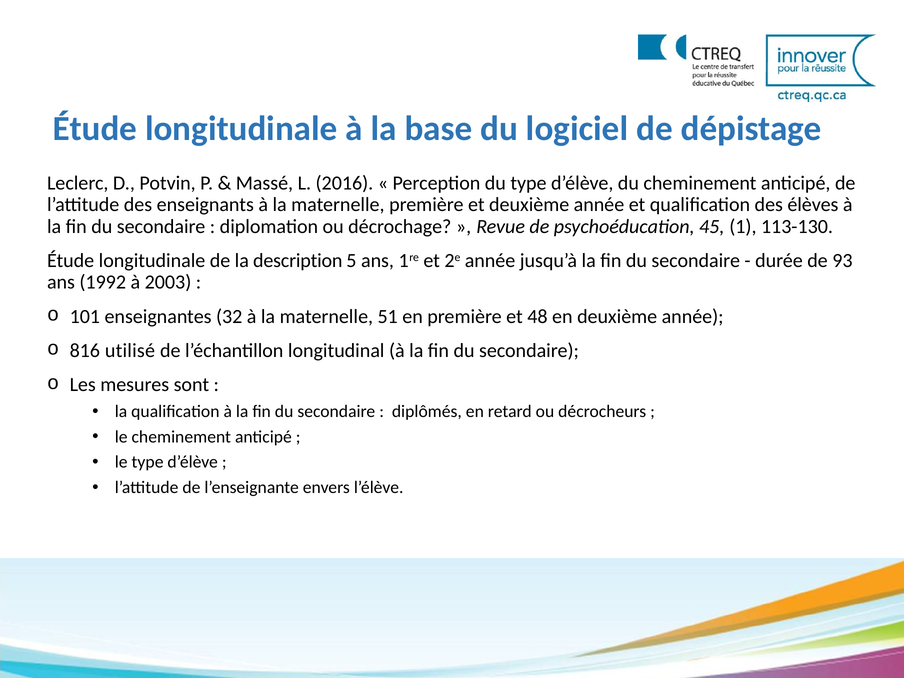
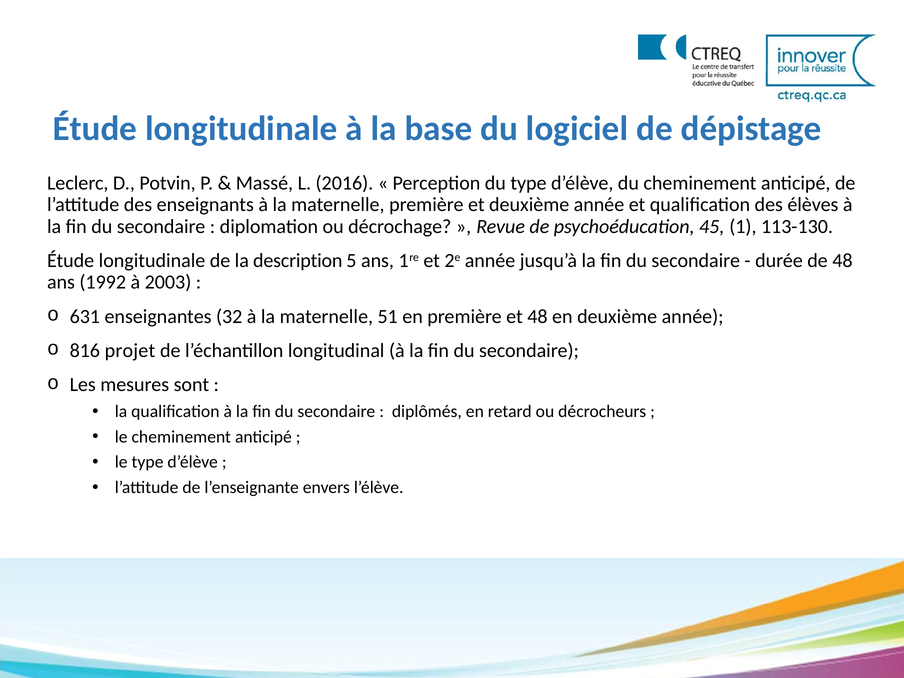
de 93: 93 -> 48 (842, 261)
101: 101 -> 631 (85, 316)
utilisé: utilisé -> projet (130, 351)
